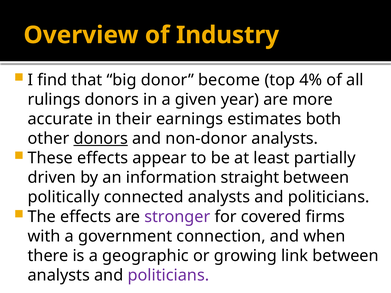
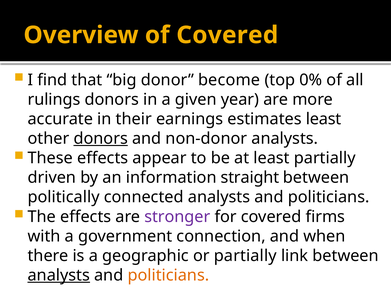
of Industry: Industry -> Covered (227, 35)
4%: 4% -> 0% (311, 80)
estimates both: both -> least (324, 119)
or growing: growing -> partially (245, 256)
analysts underline: none -> present (59, 275)
politicians colour: purple -> orange (168, 275)
